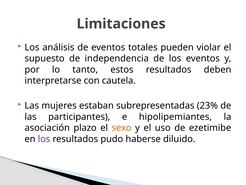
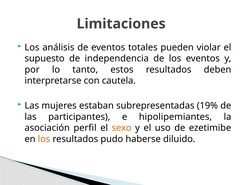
23%: 23% -> 19% (207, 105)
plazo: plazo -> perfil (85, 128)
los colour: purple -> orange (44, 139)
